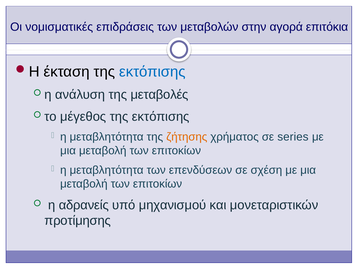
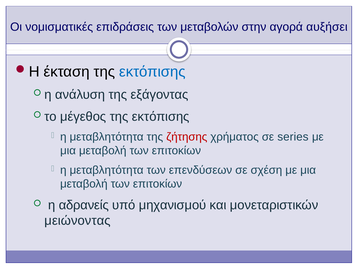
επιτόκια: επιτόκια -> αυξήσει (327, 27)
μεταβολές: μεταβολές -> εξάγοντας (160, 94)
ζήτησης colour: orange -> red (187, 137)
προτίμησης: προτίμησης -> μειώνοντας (78, 220)
